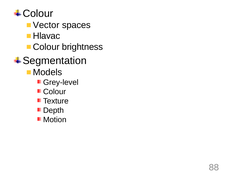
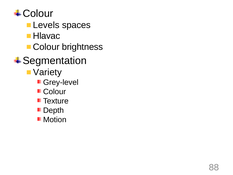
Vector: Vector -> Levels (46, 25)
Models: Models -> Variety (47, 72)
